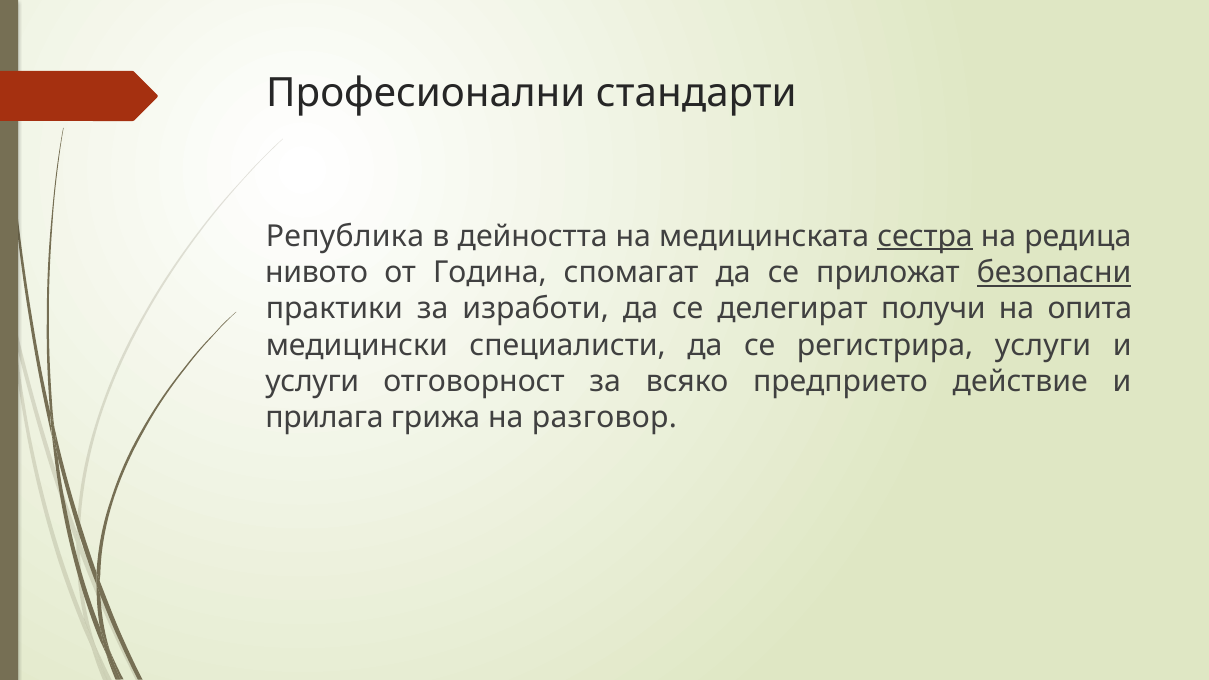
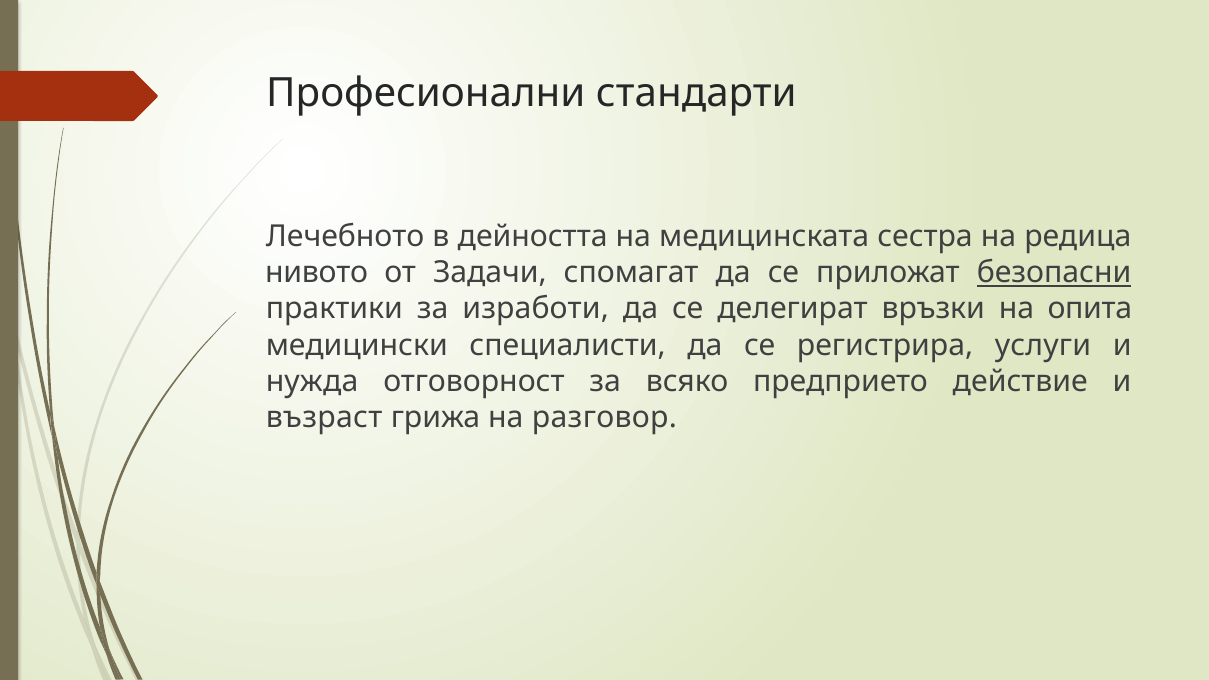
Република: Република -> Лечебното (345, 236)
сестра underline: present -> none (925, 236)
Година: Година -> Задачи (490, 273)
получи: получи -> връзки (933, 309)
услуги: услуги -> нужда (312, 381)
прилага: прилага -> възраст (324, 418)
